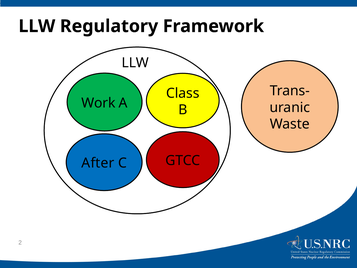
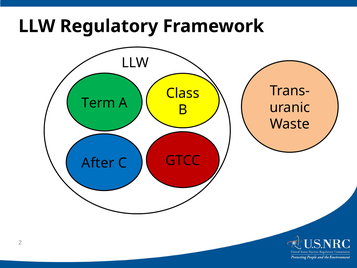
Work: Work -> Term (98, 103)
